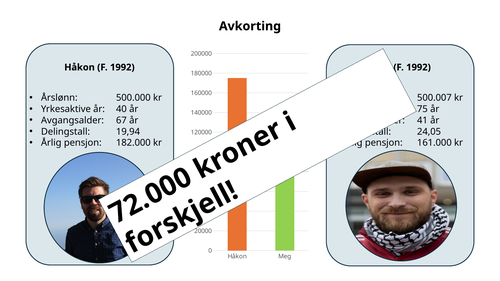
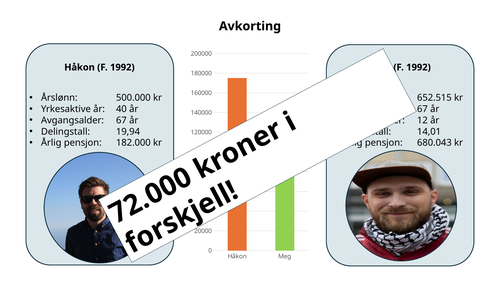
500.007: 500.007 -> 652.515 (434, 98)
75: 75 -> 67 (422, 109)
41: 41 -> 12 (422, 120)
24,05: 24,05 -> 14,01 (429, 132)
161.000: 161.000 -> 680.043 (434, 143)
